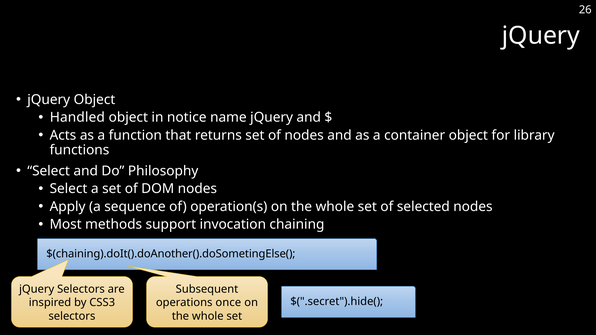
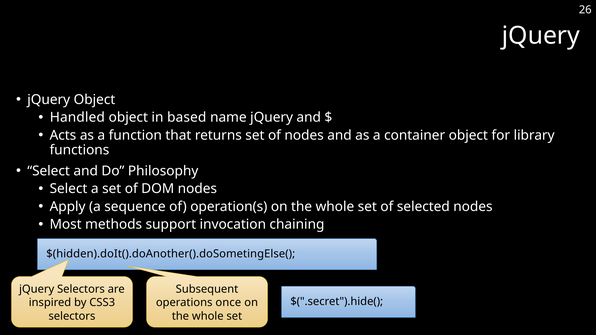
notice: notice -> based (187, 118)
$(chaining).doIt().doAnother().doSometingElse(: $(chaining).doIt().doAnother().doSometingElse( -> $(hidden).doIt().doAnother().doSometingElse( (171, 254)
